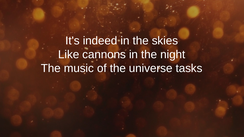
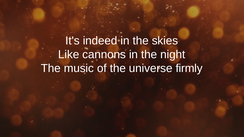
tasks: tasks -> firmly (189, 68)
